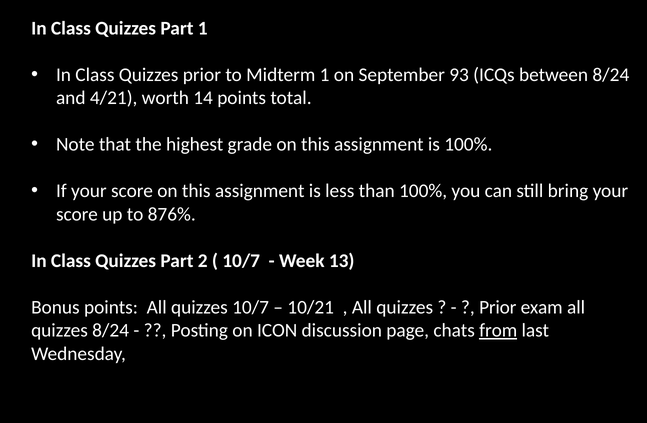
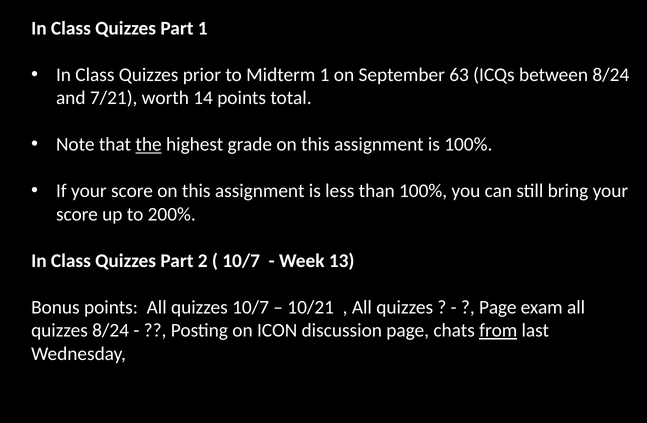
93: 93 -> 63 (459, 75)
4/21: 4/21 -> 7/21 (114, 98)
the underline: none -> present (149, 145)
876%: 876% -> 200% (172, 214)
Prior: Prior -> Page (498, 307)
